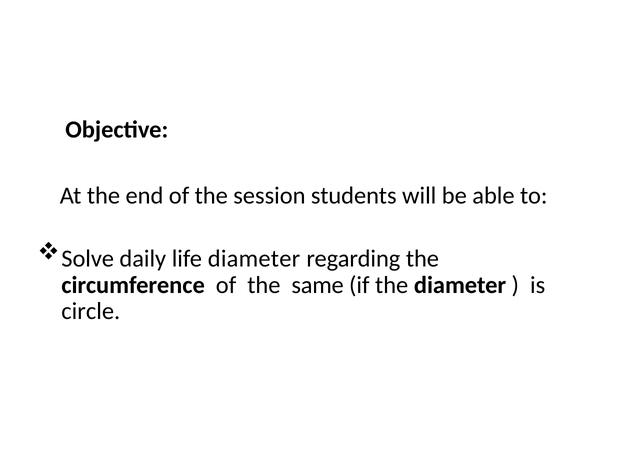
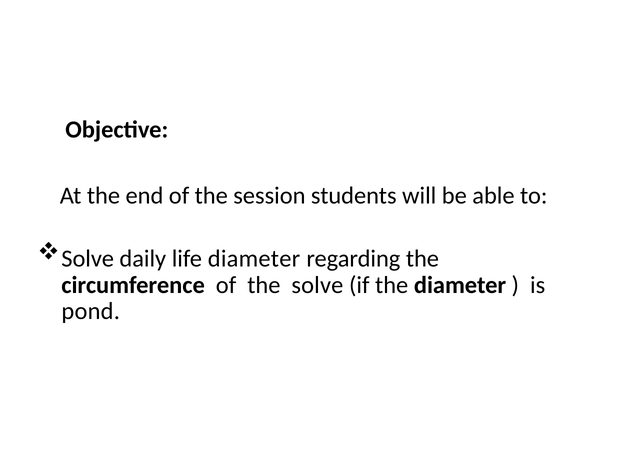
the same: same -> solve (317, 285)
circle: circle -> pond (91, 311)
